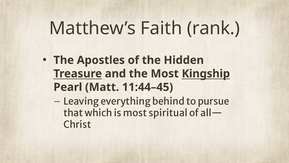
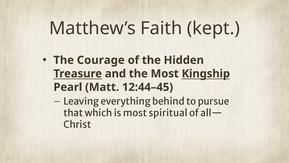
rank: rank -> kept (213, 28)
Apostles: Apostles -> Courage (101, 60)
11:44–45: 11:44–45 -> 12:44–45 (148, 87)
